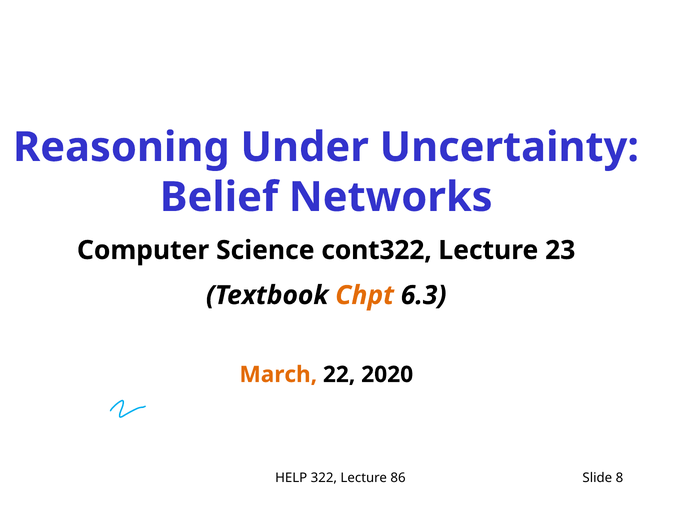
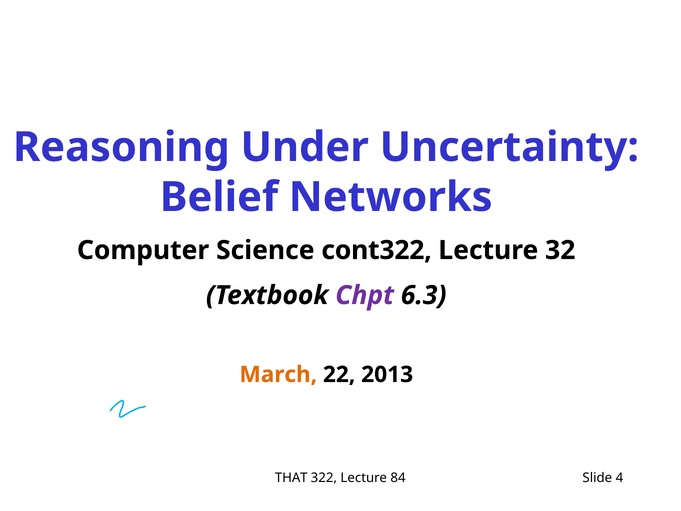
23: 23 -> 32 (560, 250)
Chpt colour: orange -> purple (365, 295)
2020: 2020 -> 2013 (387, 374)
HELP: HELP -> THAT (291, 478)
86: 86 -> 84 (398, 478)
8: 8 -> 4 (619, 478)
